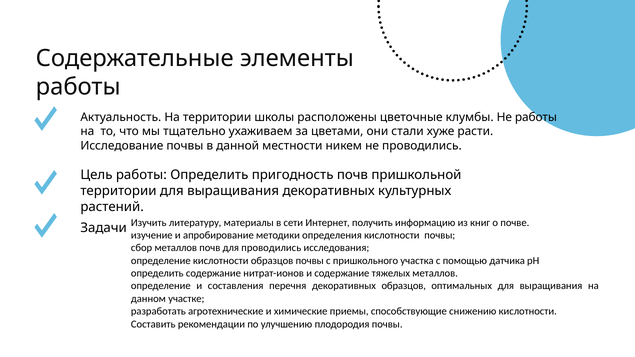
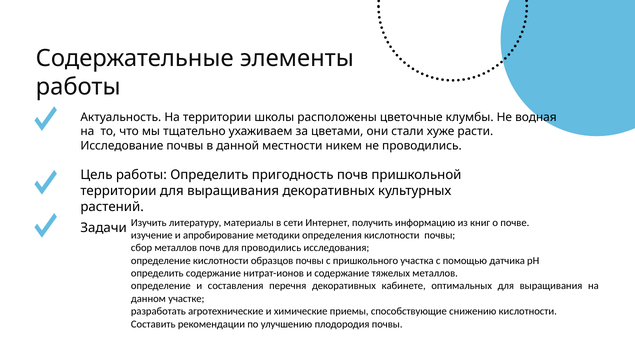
Не работы: работы -> водная (536, 117)
декоративных образцов: образцов -> кабинете (404, 286)
